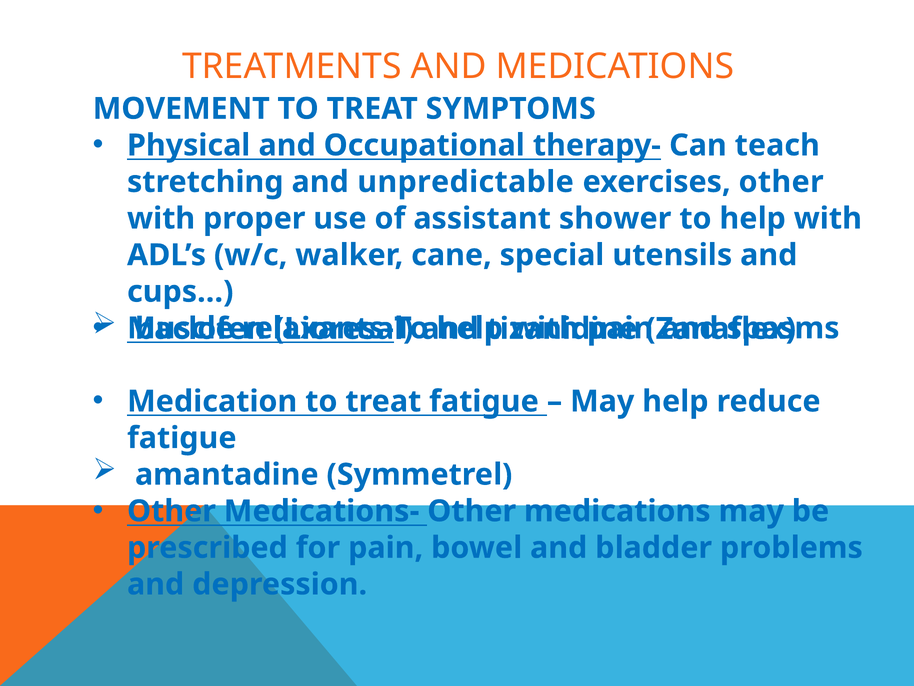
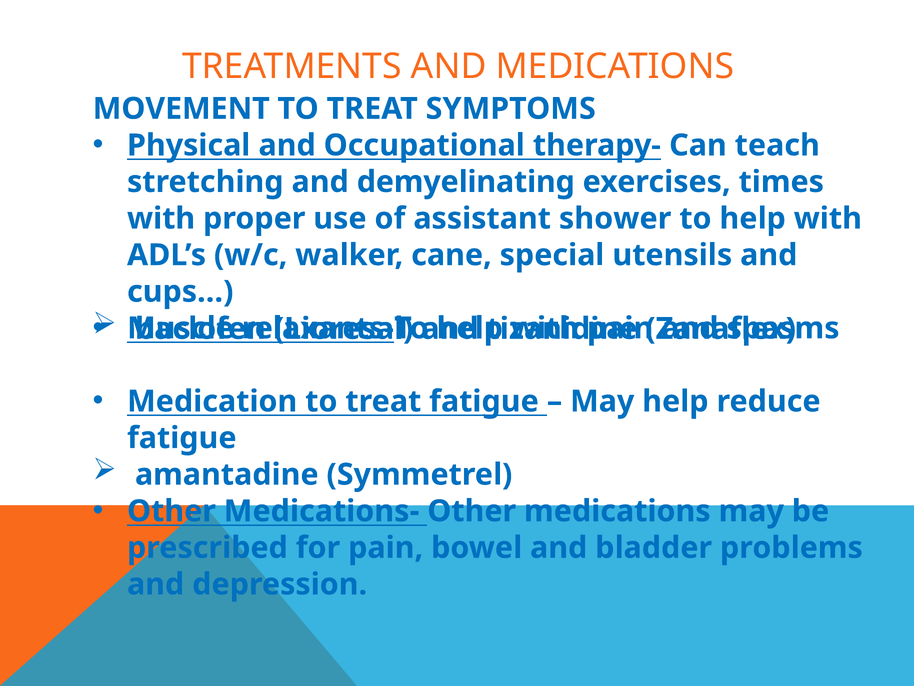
unpredictable: unpredictable -> demyelinating (466, 182)
exercises other: other -> times (781, 182)
